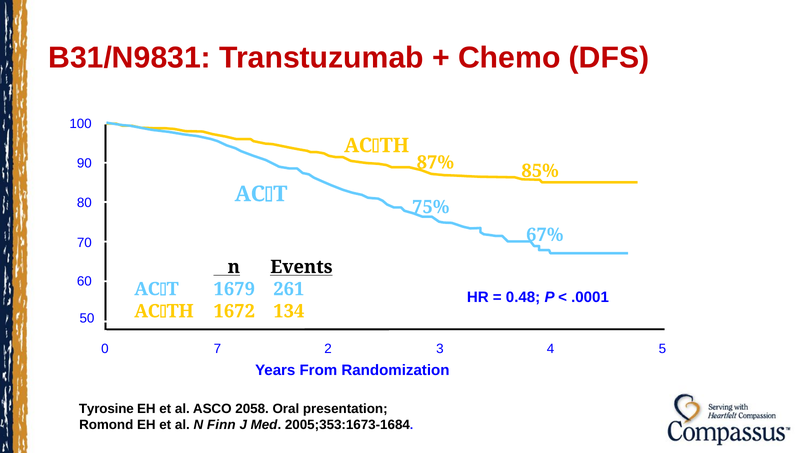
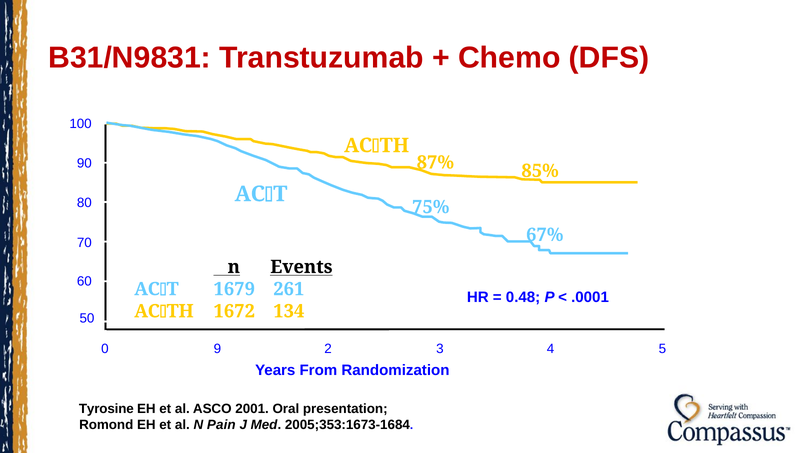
7: 7 -> 9 (217, 348)
2058: 2058 -> 2001 (252, 409)
Finn: Finn -> Pain (221, 425)
